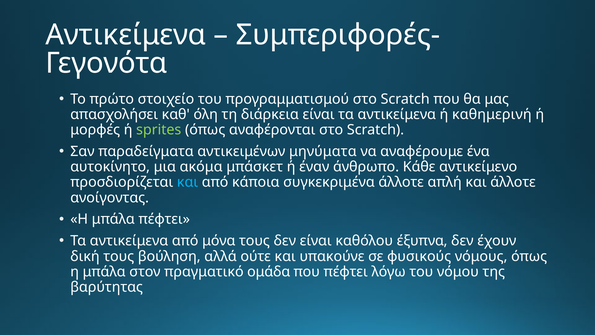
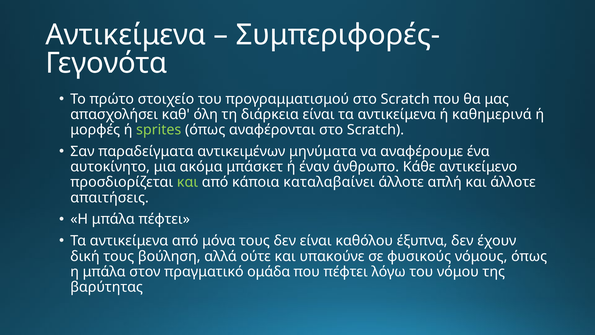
καθημερινή: καθημερινή -> καθημερινά (492, 114)
και colour: light blue -> light green (188, 182)
συγκεκριμένα: συγκεκριμένα -> καταλαβαίνει (329, 182)
ανοίγοντας: ανοίγοντας -> απαιτήσεις (110, 197)
